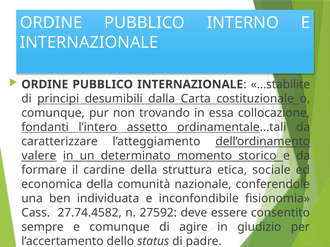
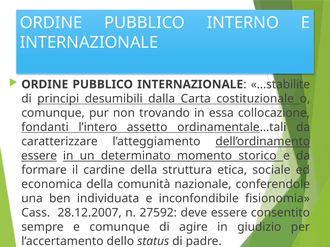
valere: valere -> essere (39, 156)
27.74.4582: 27.74.4582 -> 28.12.2007 (90, 213)
